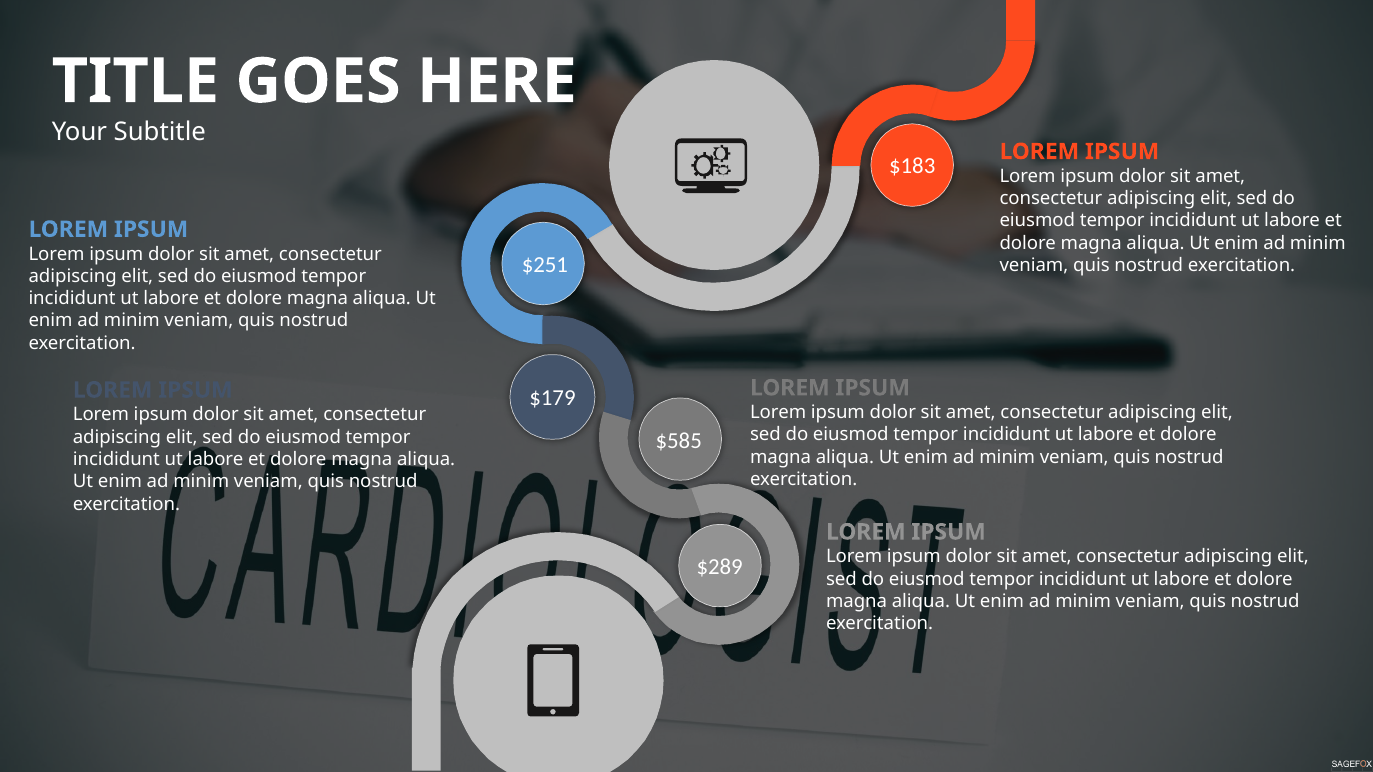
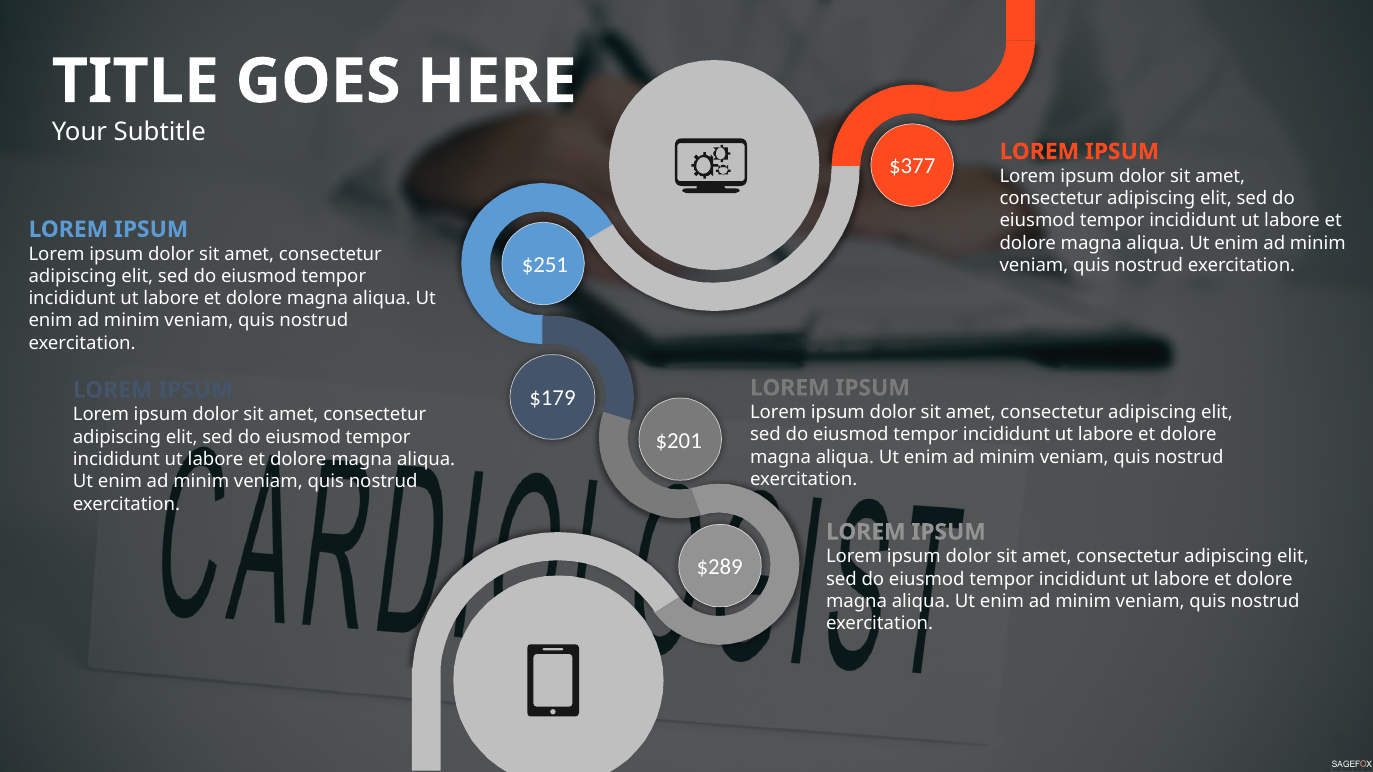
$183: $183 -> $377 (912, 166)
$585: $585 -> $201 (679, 441)
